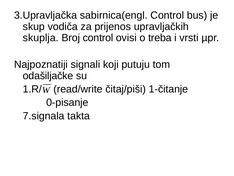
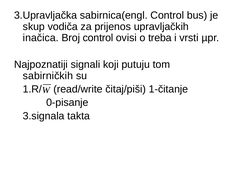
skuplja: skuplja -> inačica (41, 38)
odašiljačke: odašiljačke -> sabirničkih (48, 76)
7.signala: 7.signala -> 3.signala (44, 116)
